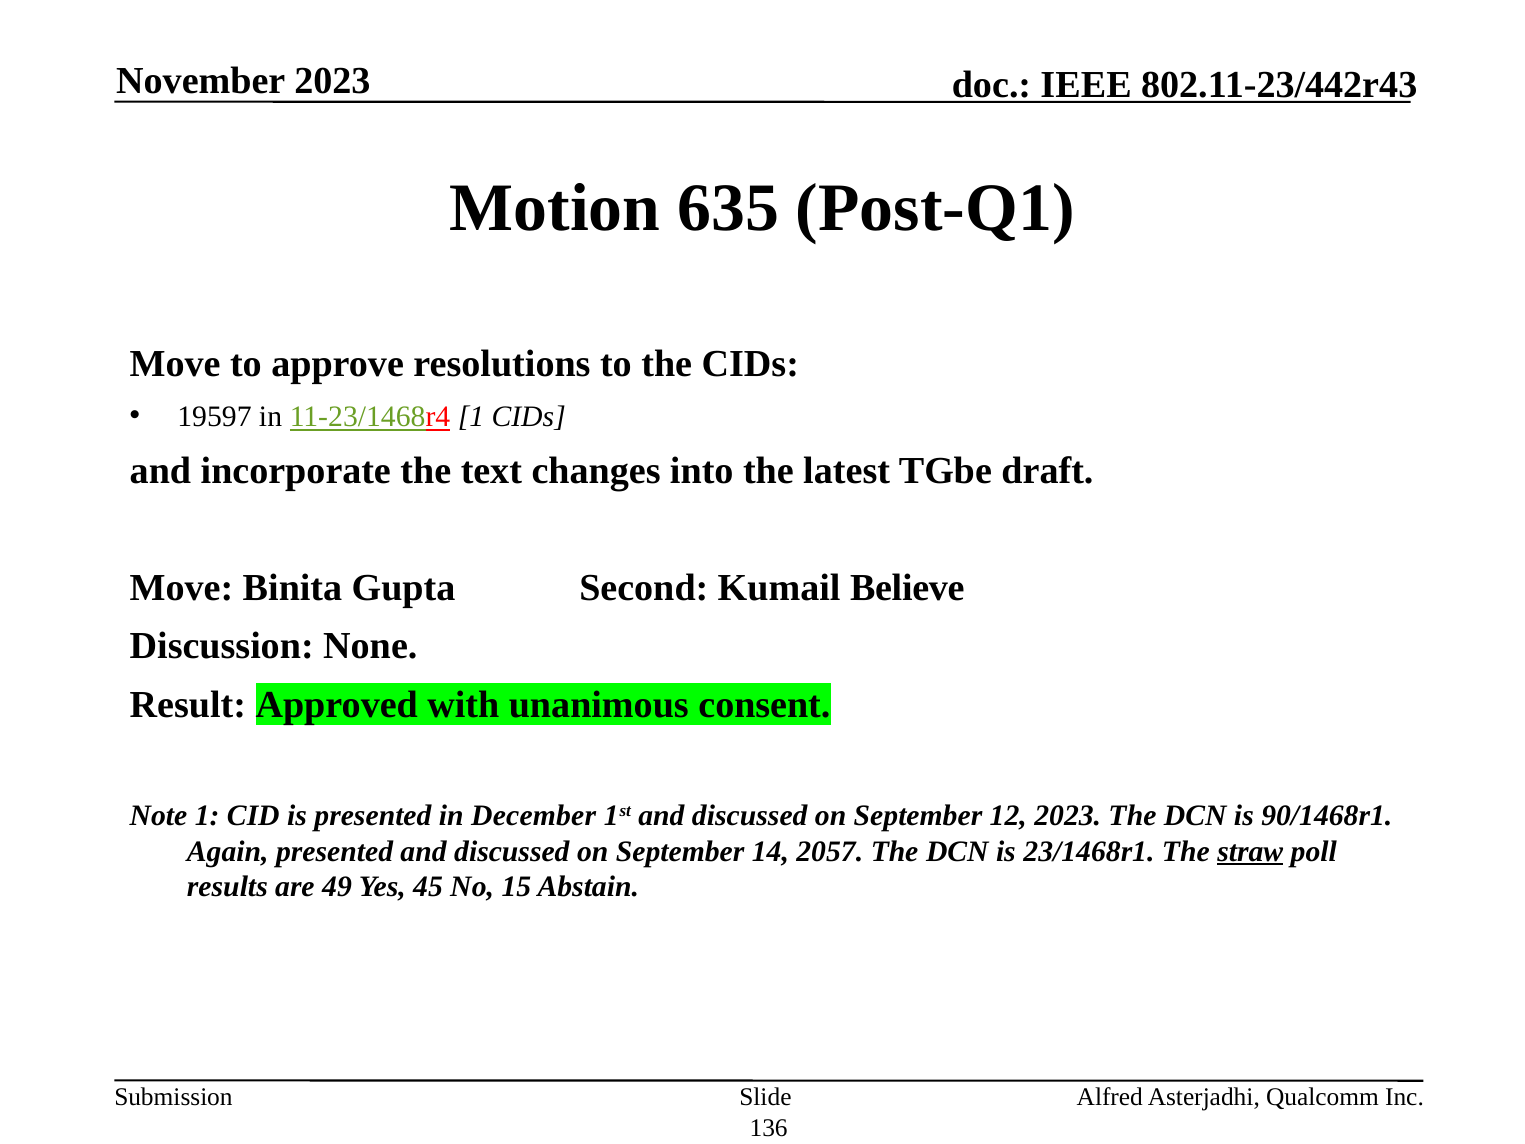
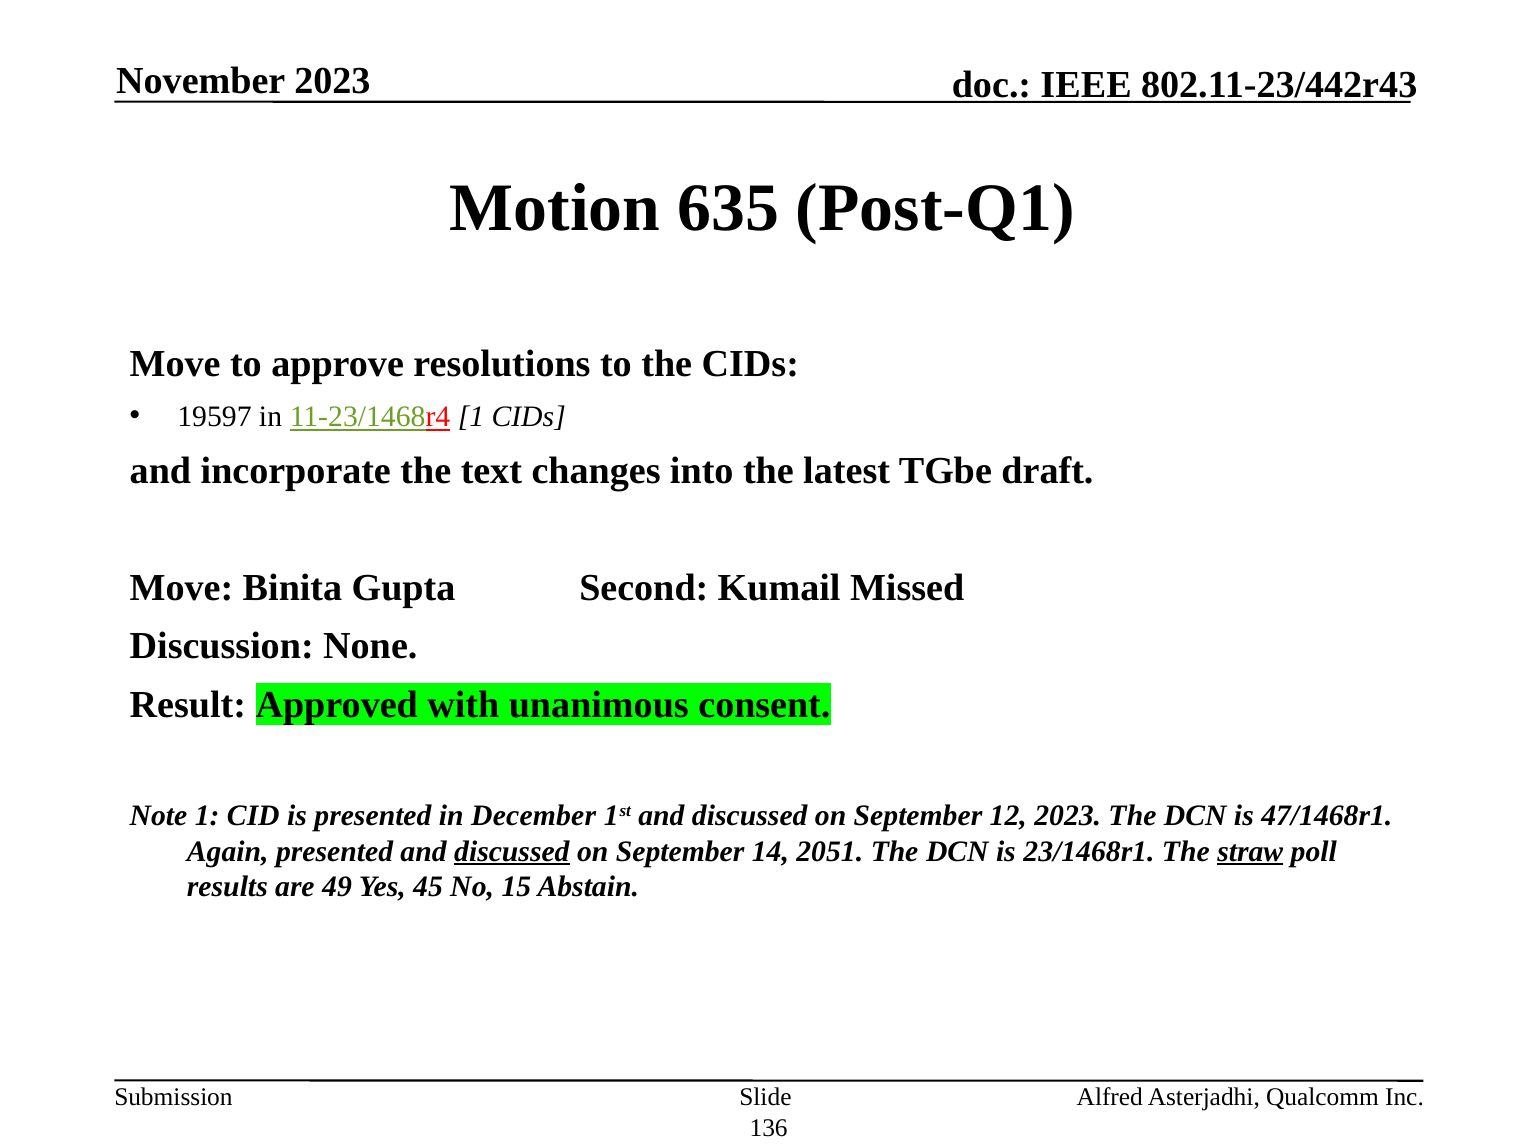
Believe: Believe -> Missed (907, 587)
90/1468r1: 90/1468r1 -> 47/1468r1 (1327, 816)
discussed underline: none -> present (512, 851)
2057: 2057 -> 2051 (830, 851)
